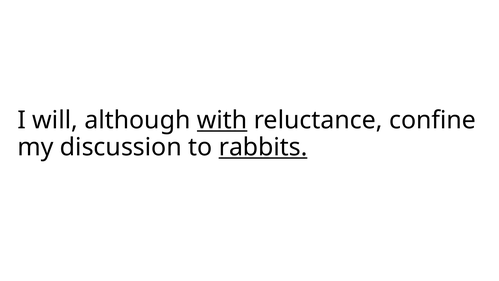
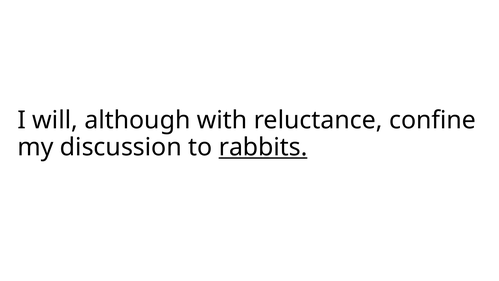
with underline: present -> none (222, 120)
